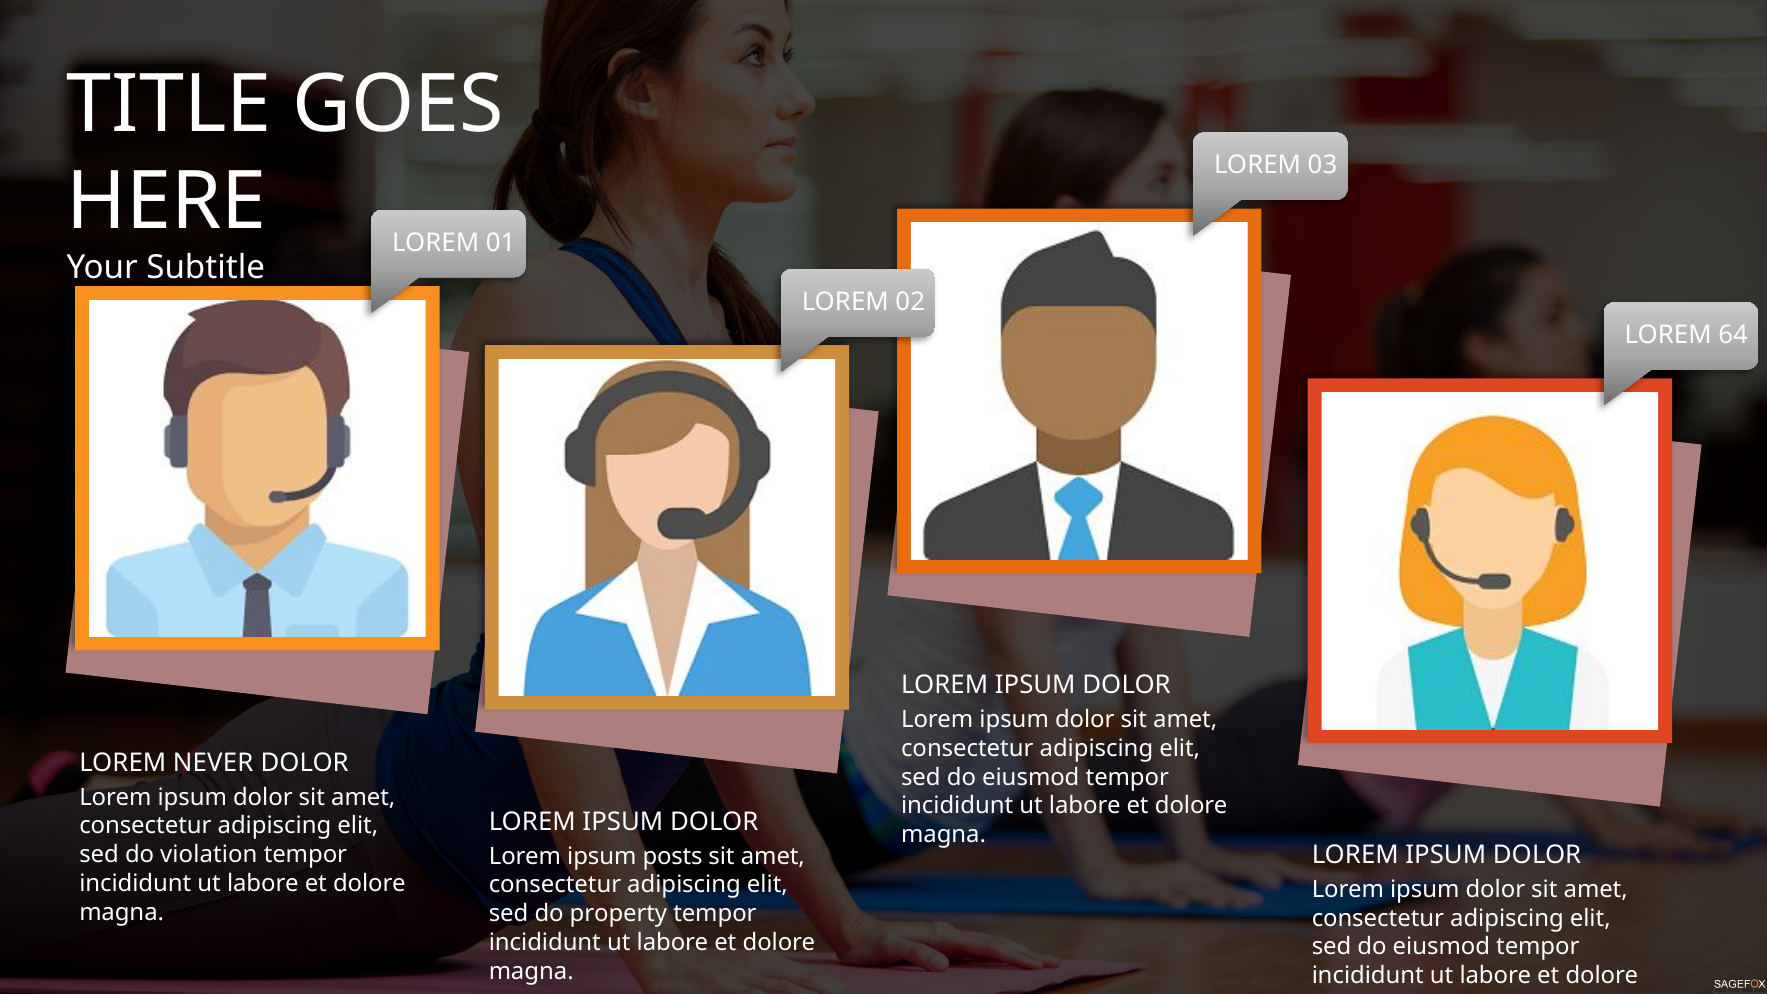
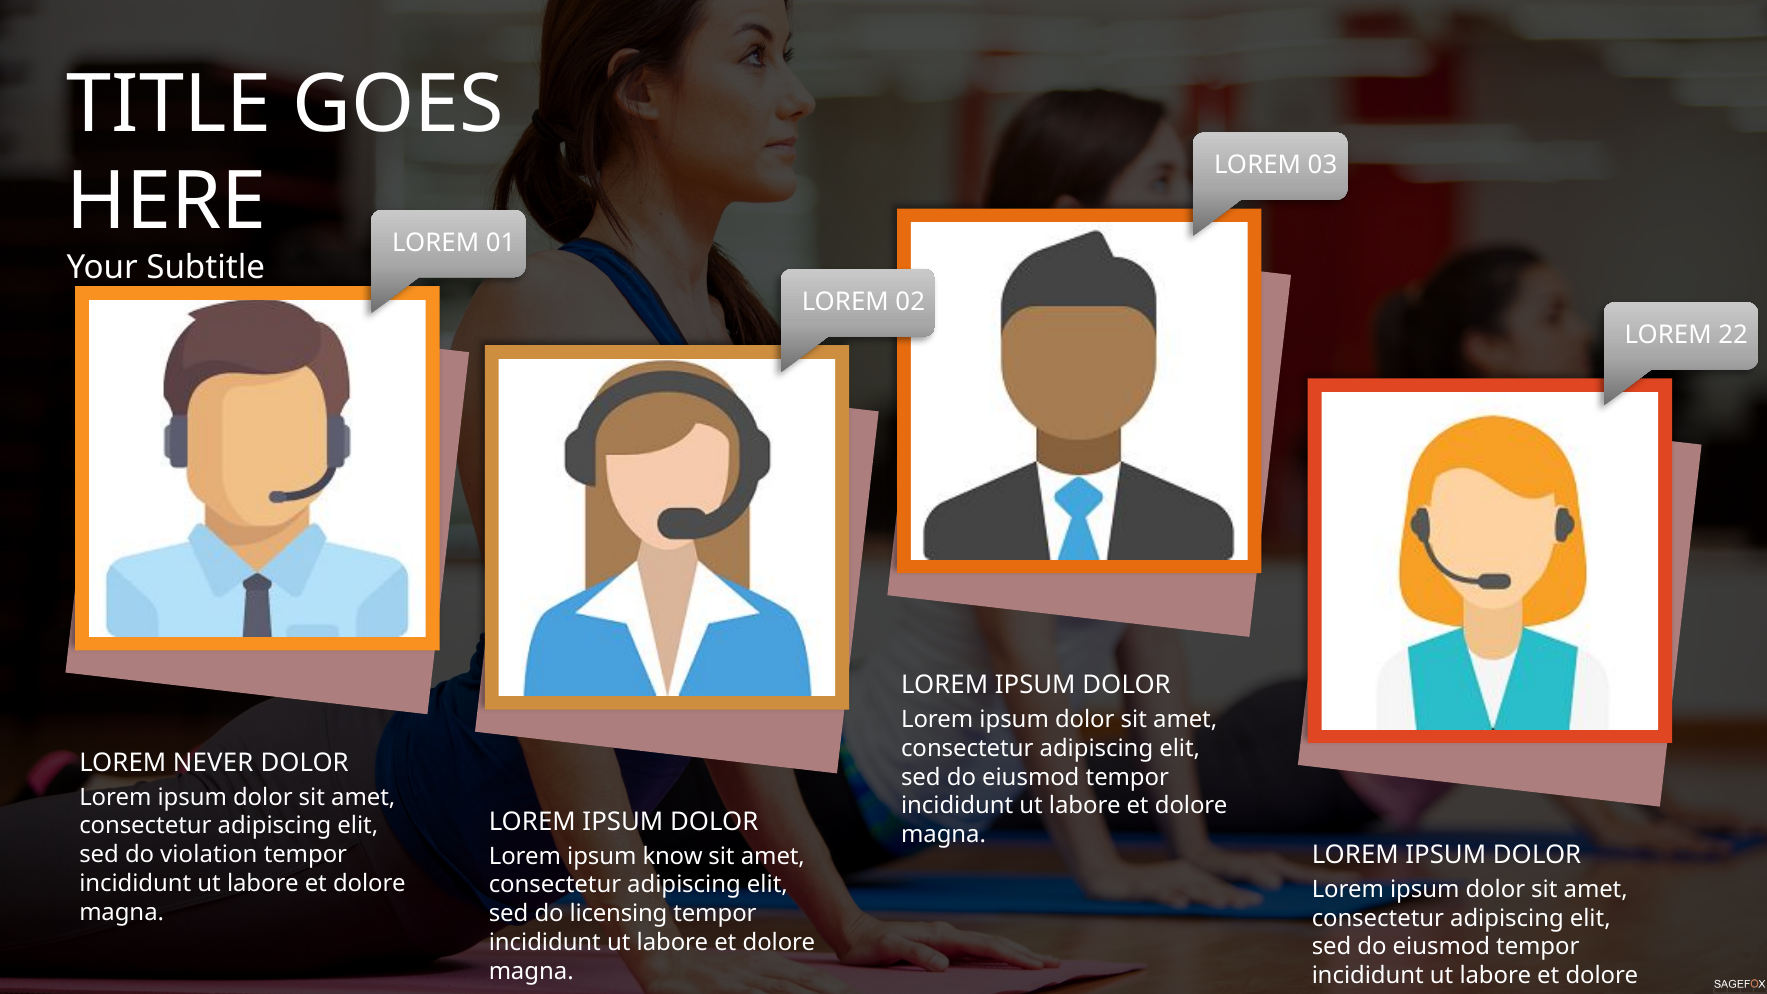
64: 64 -> 22 (1733, 335)
posts: posts -> know (673, 856)
property: property -> licensing (619, 914)
